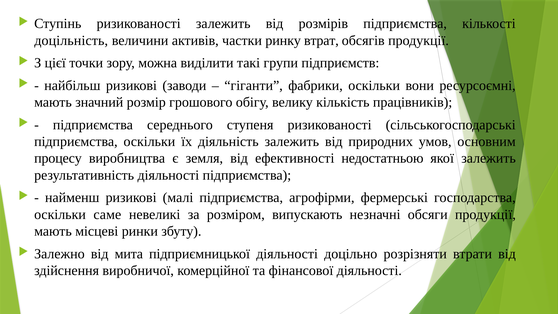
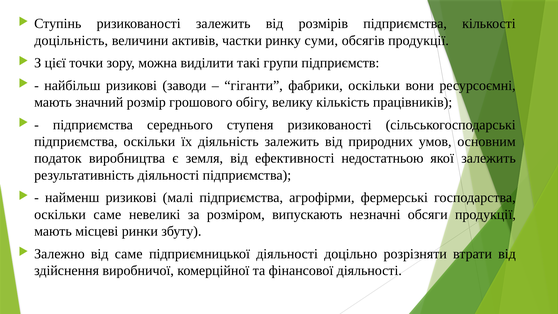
втрат: втрат -> суми (321, 40)
процесу: процесу -> податок (58, 158)
від мита: мита -> саме (129, 254)
